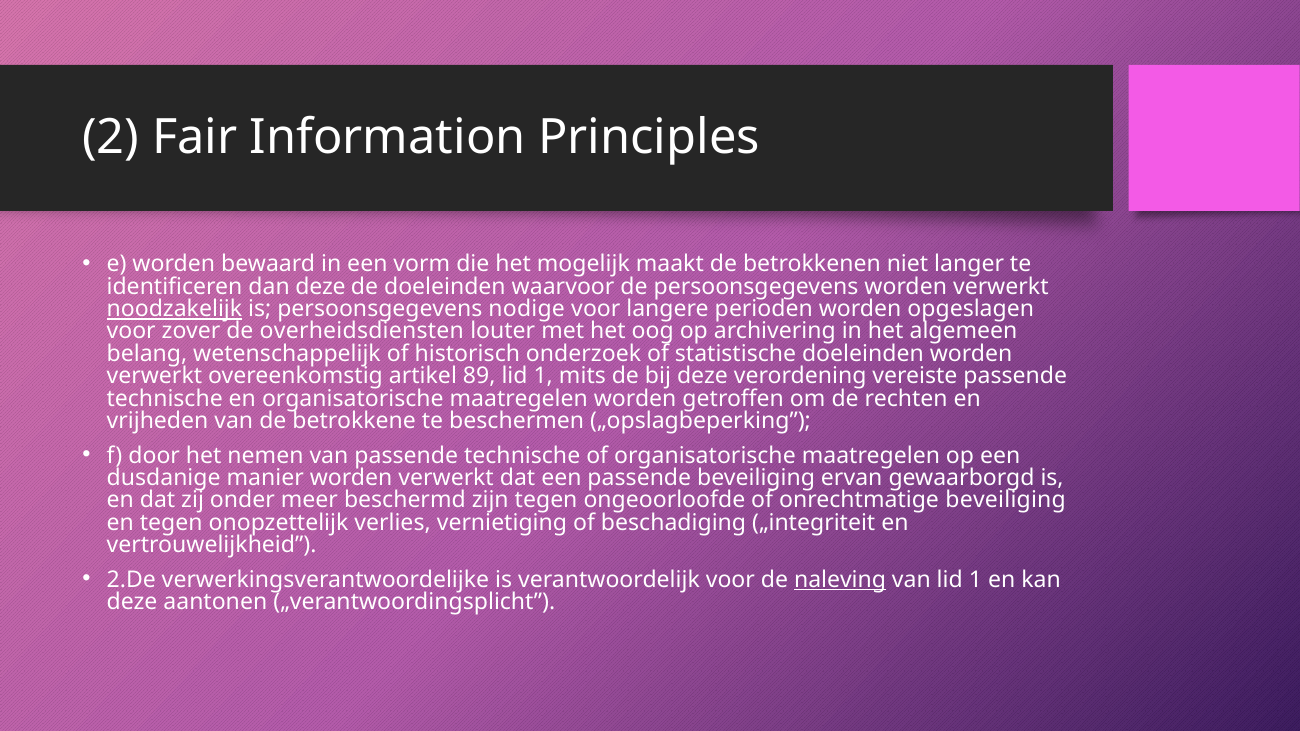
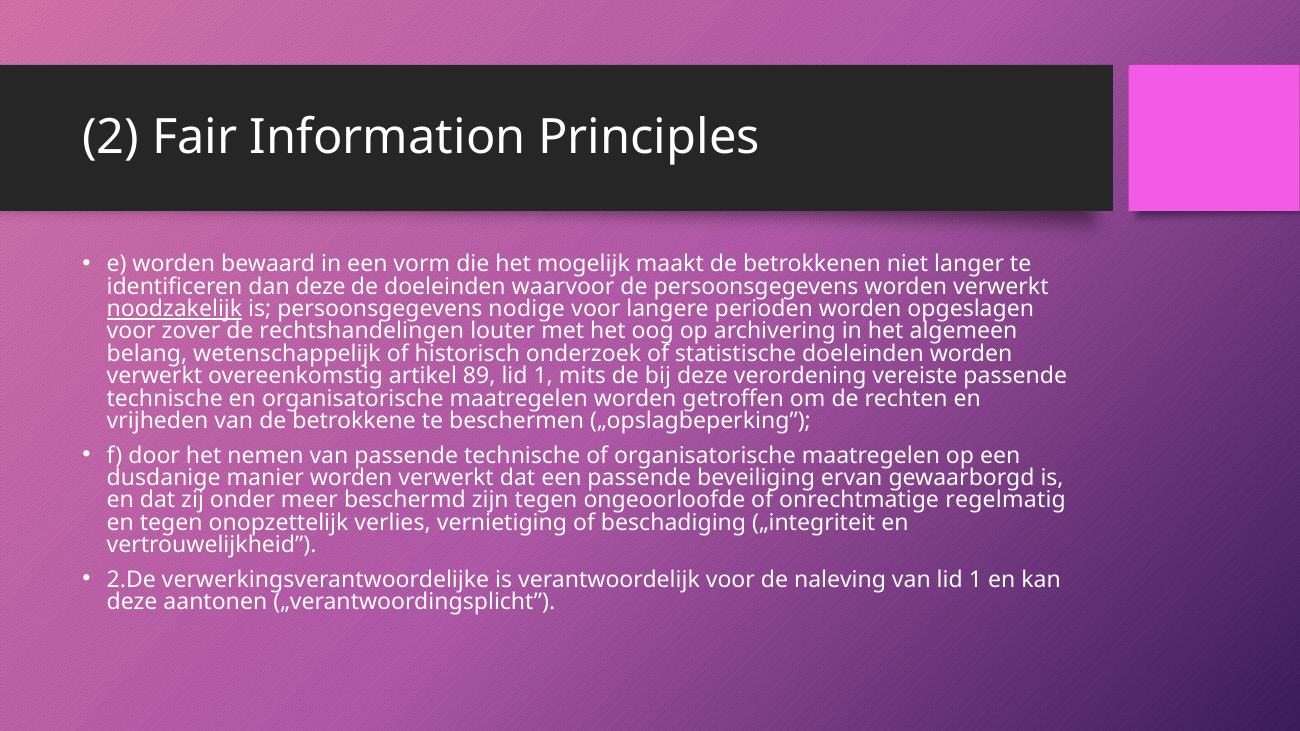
overheidsdiensten: overheidsdiensten -> rechtshandelingen (362, 331)
onrechtmatige beveiliging: beveiliging -> regelmatig (1006, 500)
naleving underline: present -> none (840, 580)
